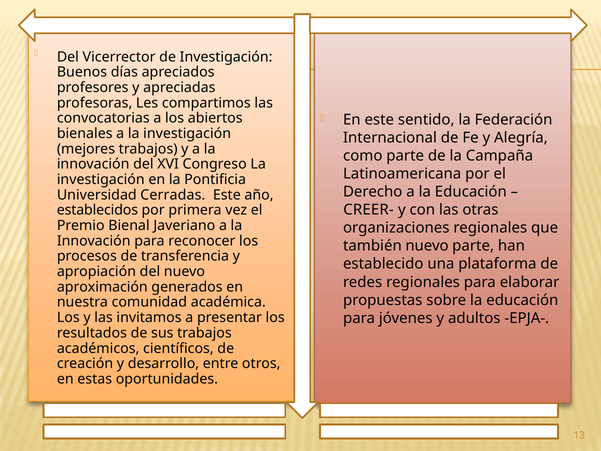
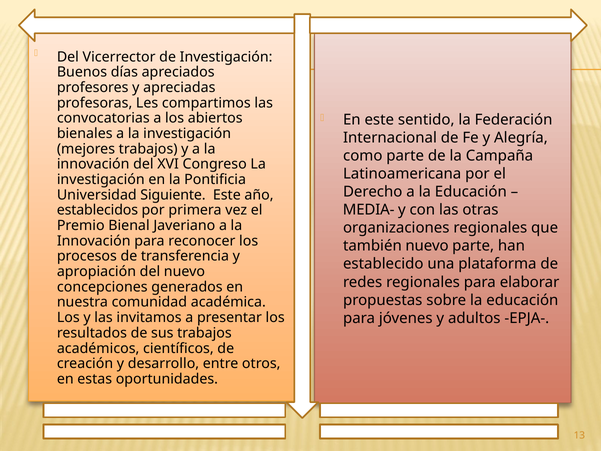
Cerradas: Cerradas -> Siguiente (173, 195)
CREER-: CREER- -> MEDIA- (369, 210)
aproximación: aproximación -> concepciones (102, 287)
